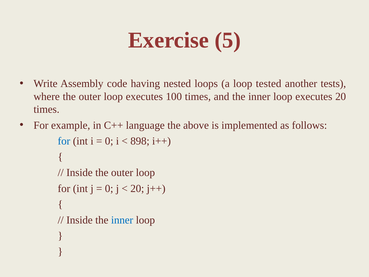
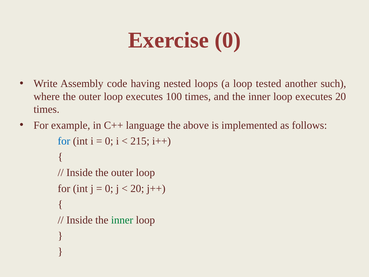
Exercise 5: 5 -> 0 (228, 40)
tests: tests -> such (333, 84)
898: 898 -> 215 (140, 141)
inner colour: blue -> green (122, 220)
